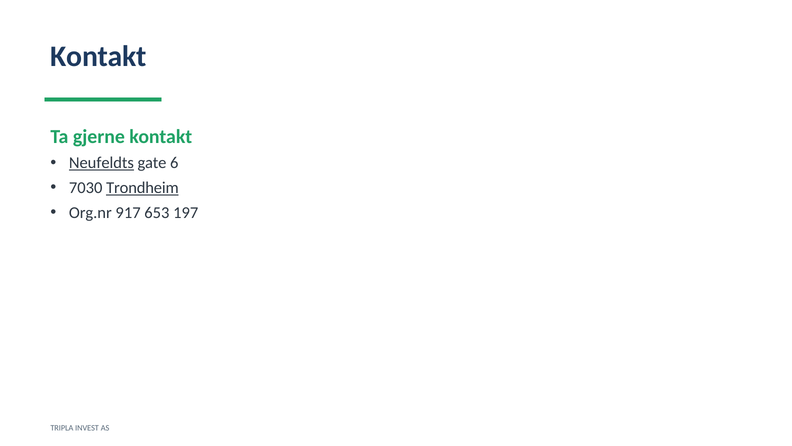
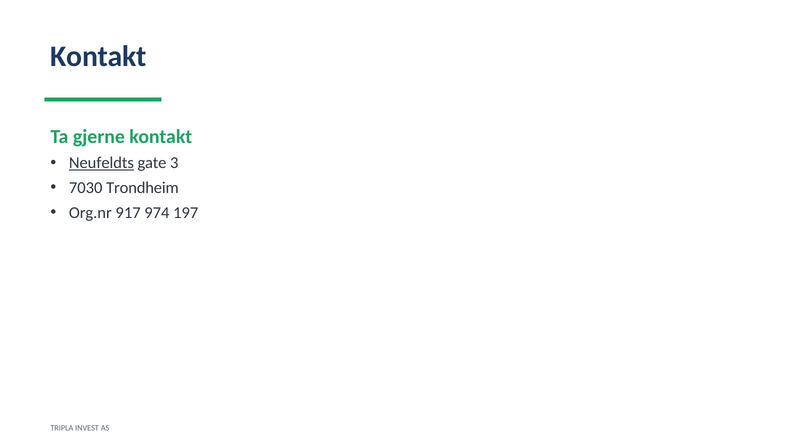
6: 6 -> 3 (174, 163)
Trondheim underline: present -> none (142, 188)
653: 653 -> 974 (157, 212)
